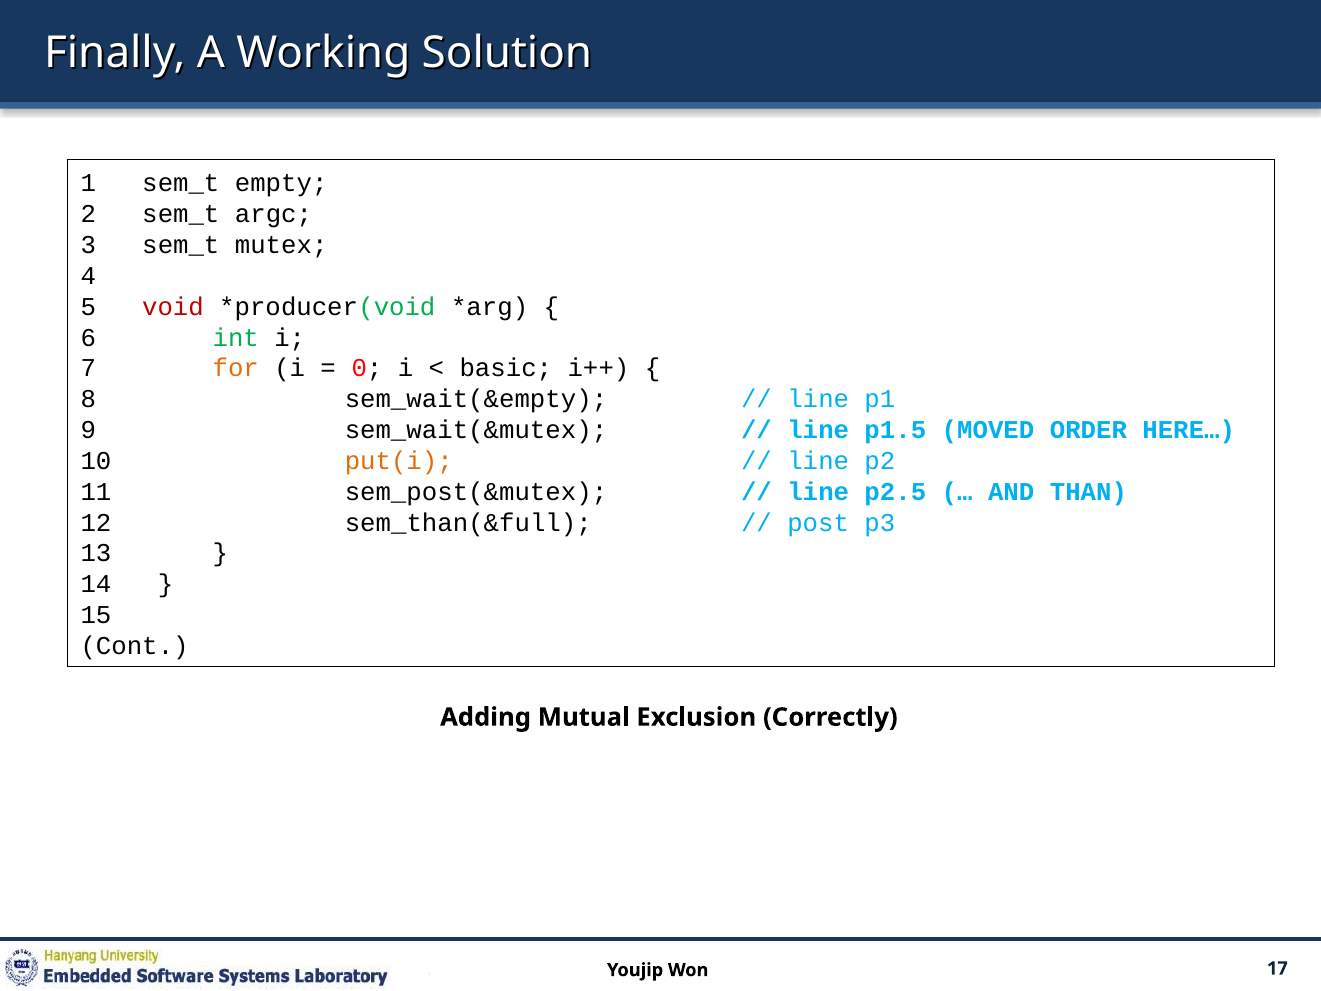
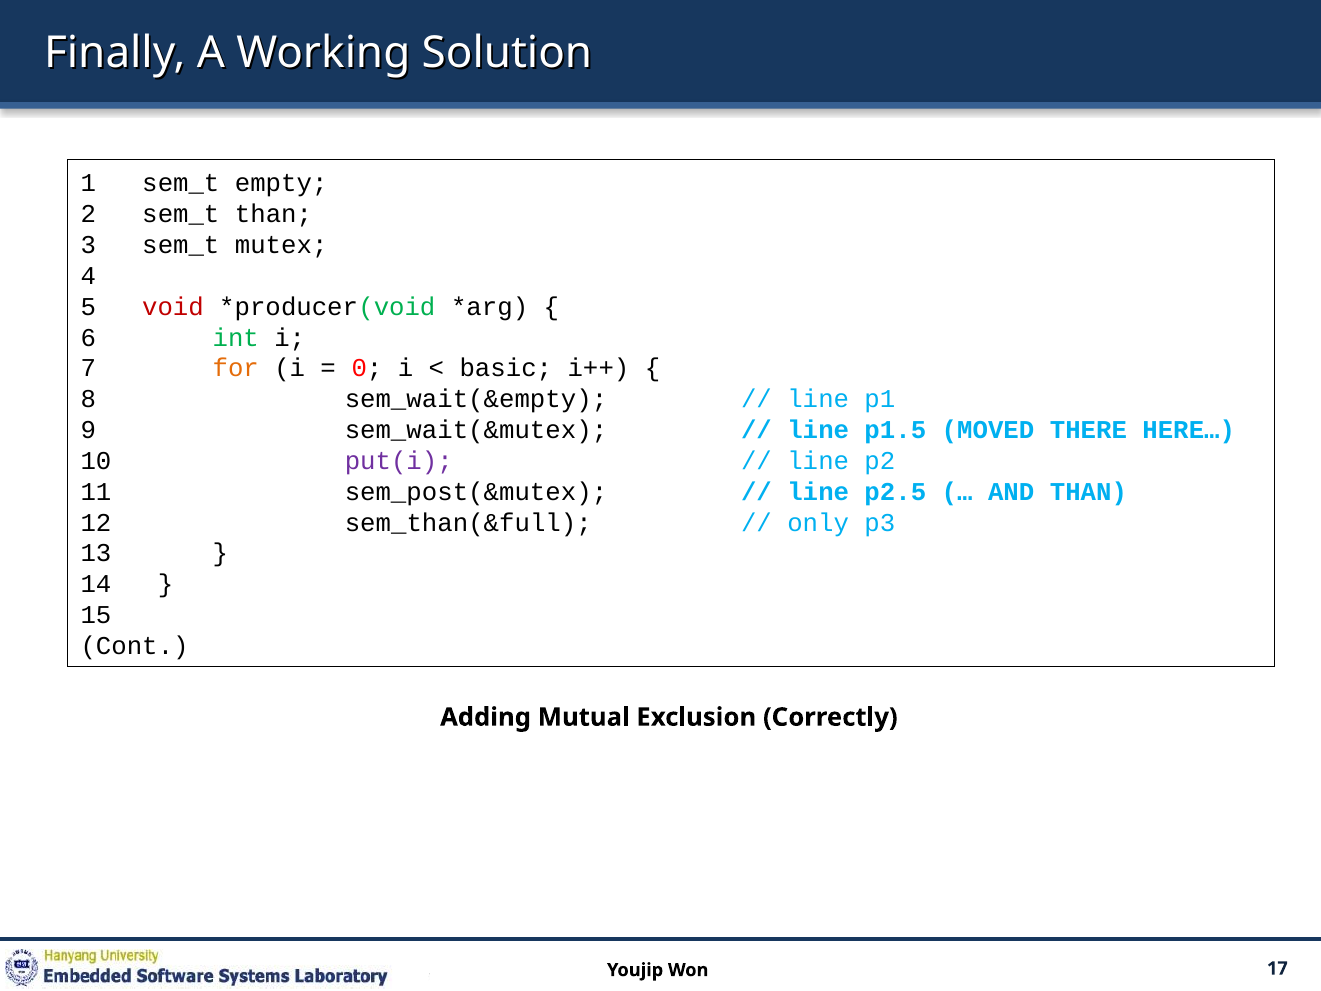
sem_t argc: argc -> than (273, 214)
ORDER: ORDER -> THERE (1088, 430)
put(i colour: orange -> purple (399, 461)
post: post -> only (818, 523)
